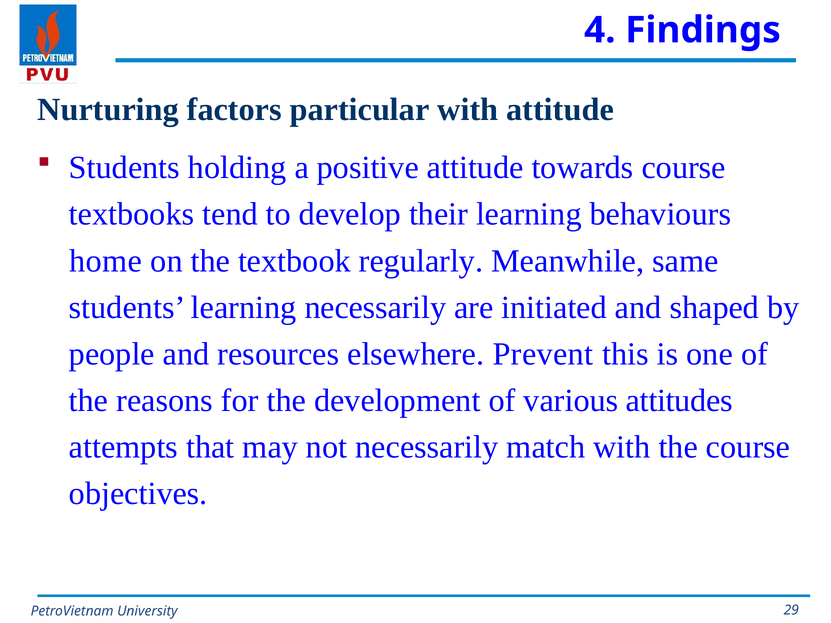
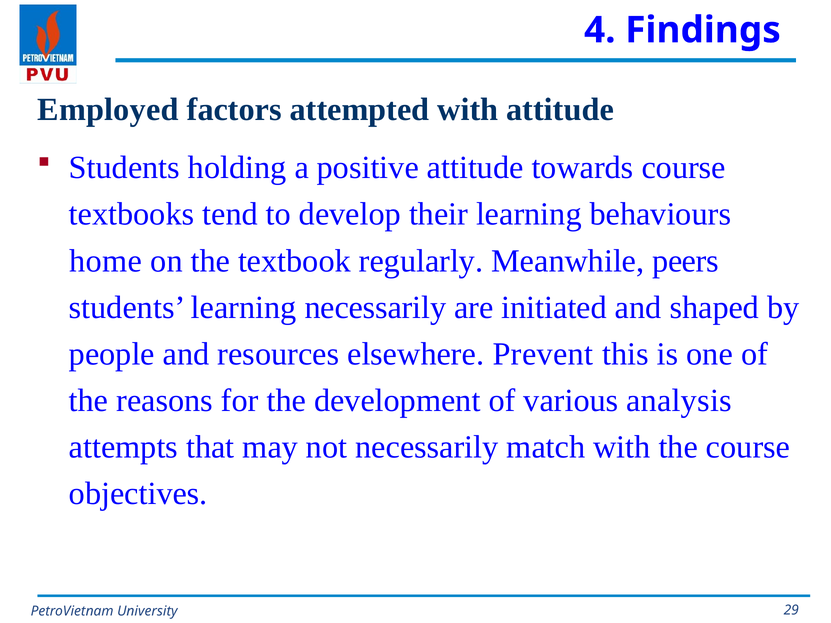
Nurturing: Nurturing -> Employed (108, 110)
particular: particular -> attempted (360, 110)
same: same -> peers (686, 261)
attitudes: attitudes -> analysis (679, 401)
